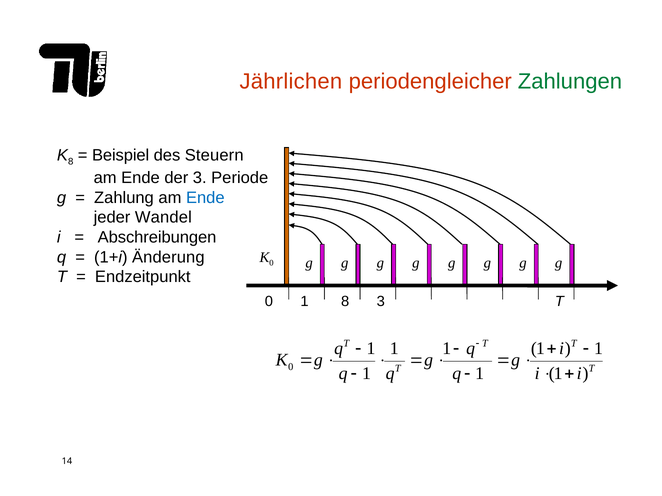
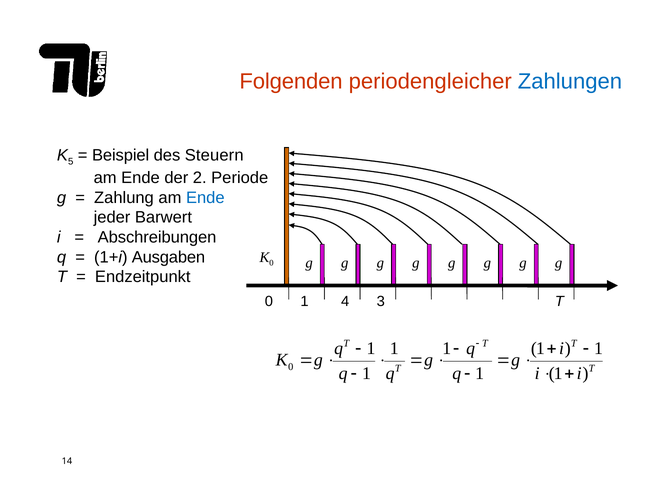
Jährlichen: Jährlichen -> Folgenden (291, 82)
Zahlungen colour: green -> blue (570, 82)
8: 8 -> 5 (71, 162)
der 3: 3 -> 2 (200, 178)
Wandel: Wandel -> Barwert (163, 218)
Änderung: Änderung -> Ausgaben (168, 257)
1 8: 8 -> 4 (345, 302)
